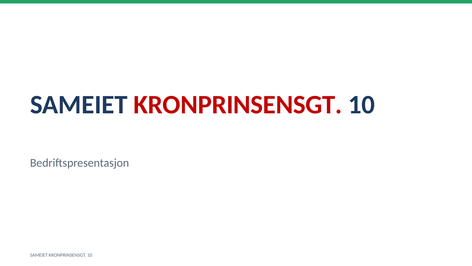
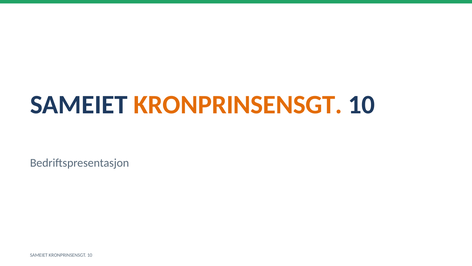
KRONPRINSENSGT colour: red -> orange (238, 105)
